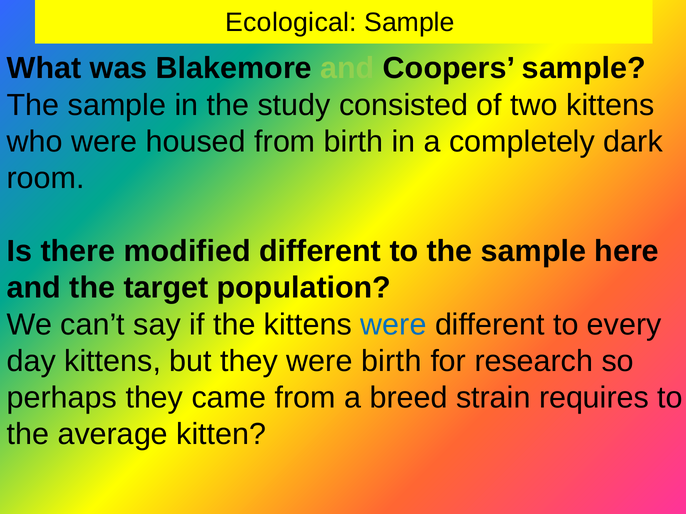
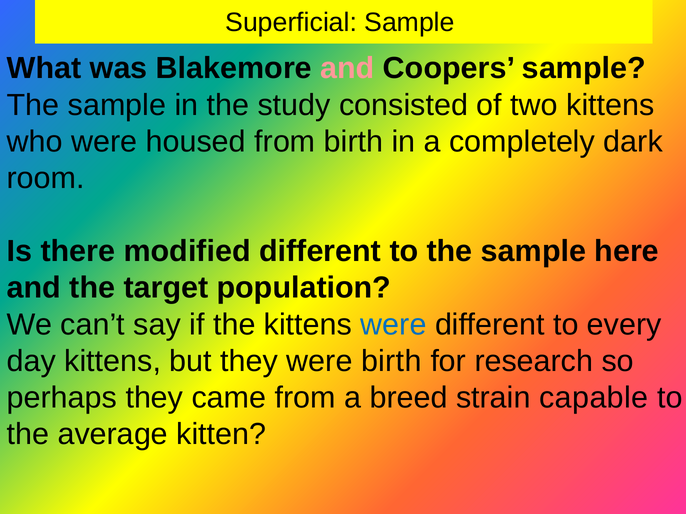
Ecological: Ecological -> Superficial (291, 23)
and colour: light green -> pink (347, 68)
requires: requires -> capable (594, 398)
